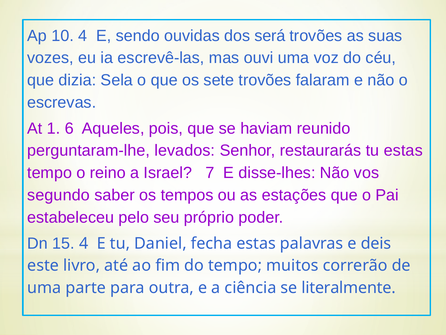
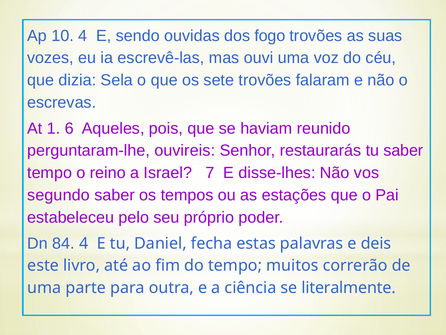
será: será -> fogo (270, 36)
levados: levados -> ouvireis (185, 150)
tu estas: estas -> saber (403, 150)
15: 15 -> 84 (64, 243)
